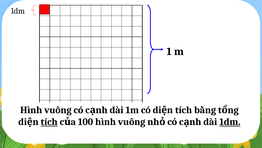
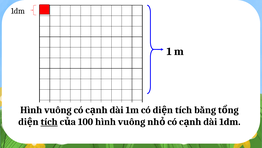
1dm underline: present -> none (230, 121)
